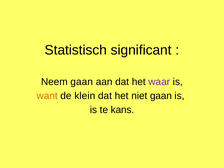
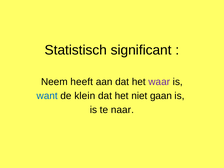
Neem gaan: gaan -> heeft (82, 82)
want colour: orange -> blue (47, 96)
kans: kans -> naar (122, 110)
